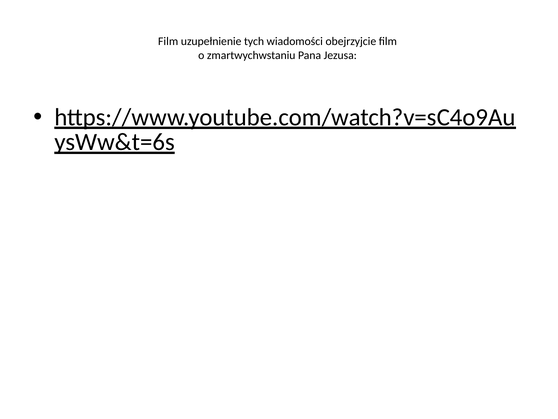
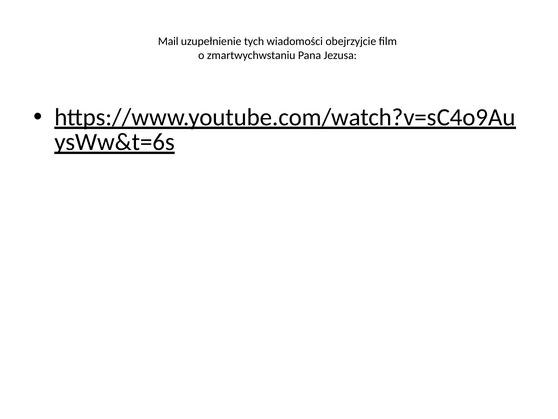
Film: Film -> Mail (168, 41)
